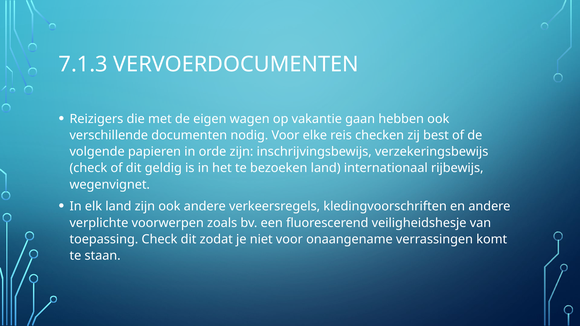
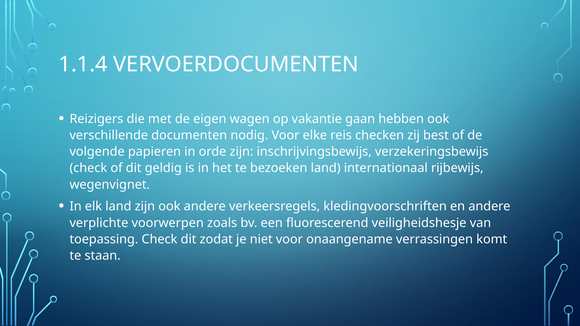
7.1.3: 7.1.3 -> 1.1.4 (83, 64)
